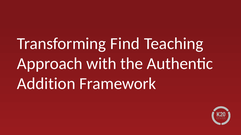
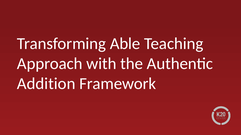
Find: Find -> Able (125, 44)
